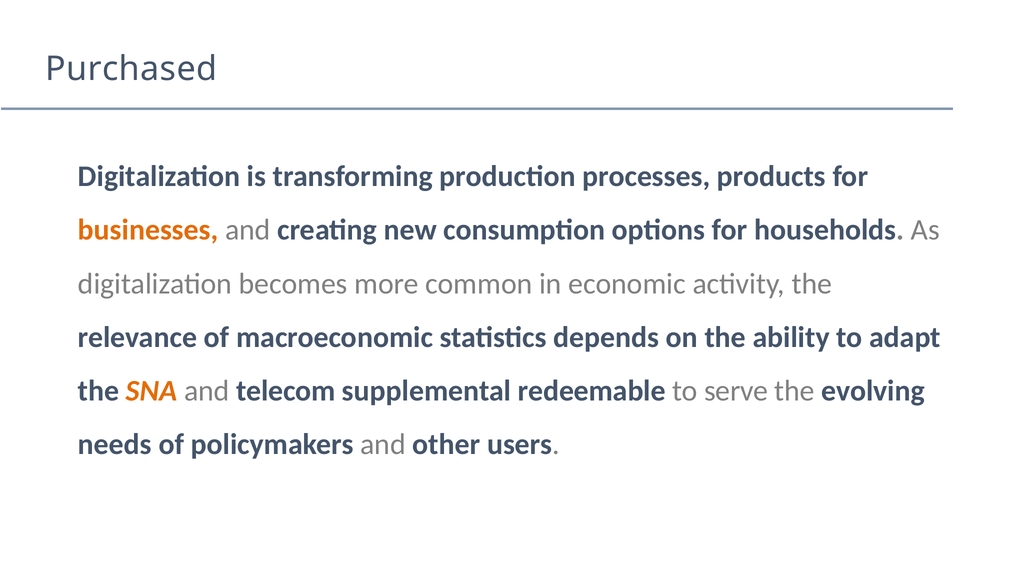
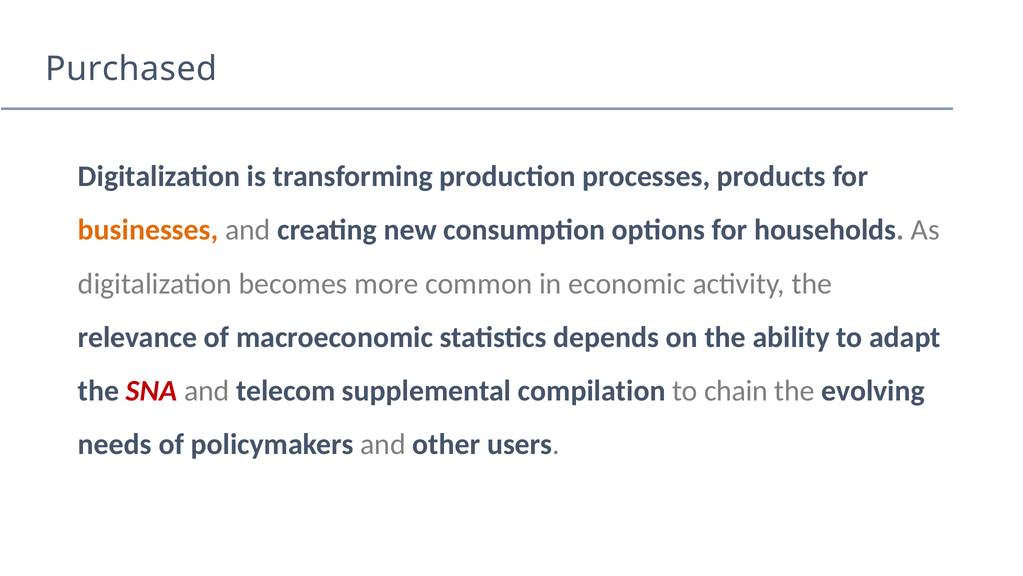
SNA colour: orange -> red (152, 391)
redeemable: redeemable -> compilation (592, 391)
serve: serve -> chain (736, 391)
